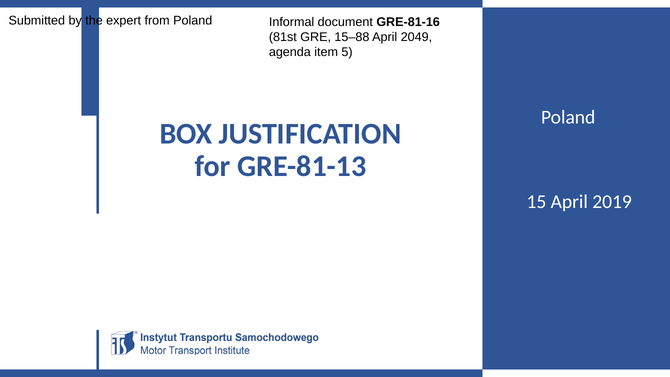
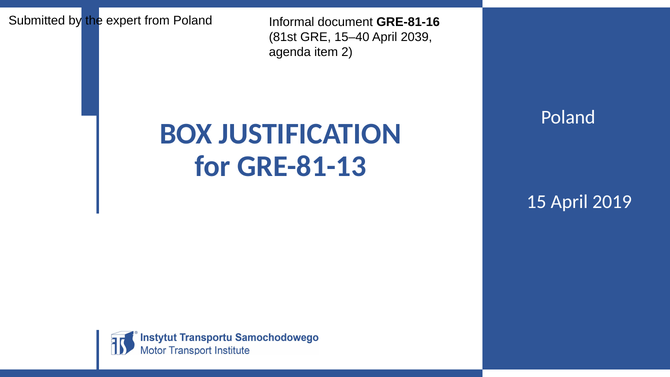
15–88: 15–88 -> 15–40 (352, 37)
2049: 2049 -> 2039 (416, 37)
5: 5 -> 2 (347, 52)
